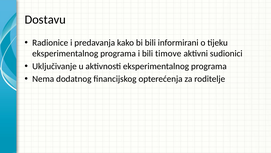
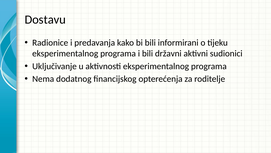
timove: timove -> državni (168, 53)
